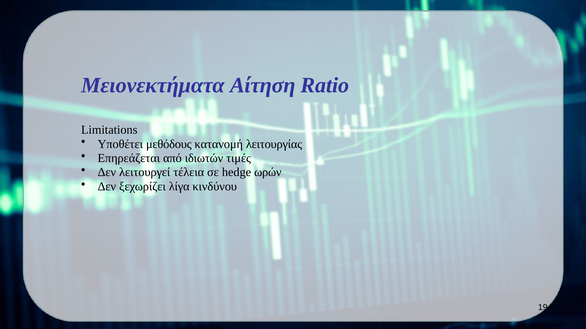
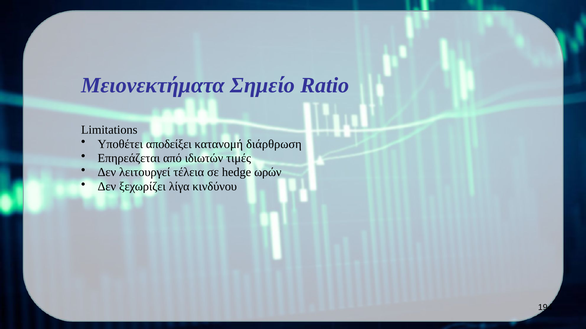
Αίτηση: Αίτηση -> Σημείο (263, 85)
μεθόδους: μεθόδους -> αποδείξει (169, 144)
λειτουργίας: λειτουργίας -> διάρθρωση (274, 144)
